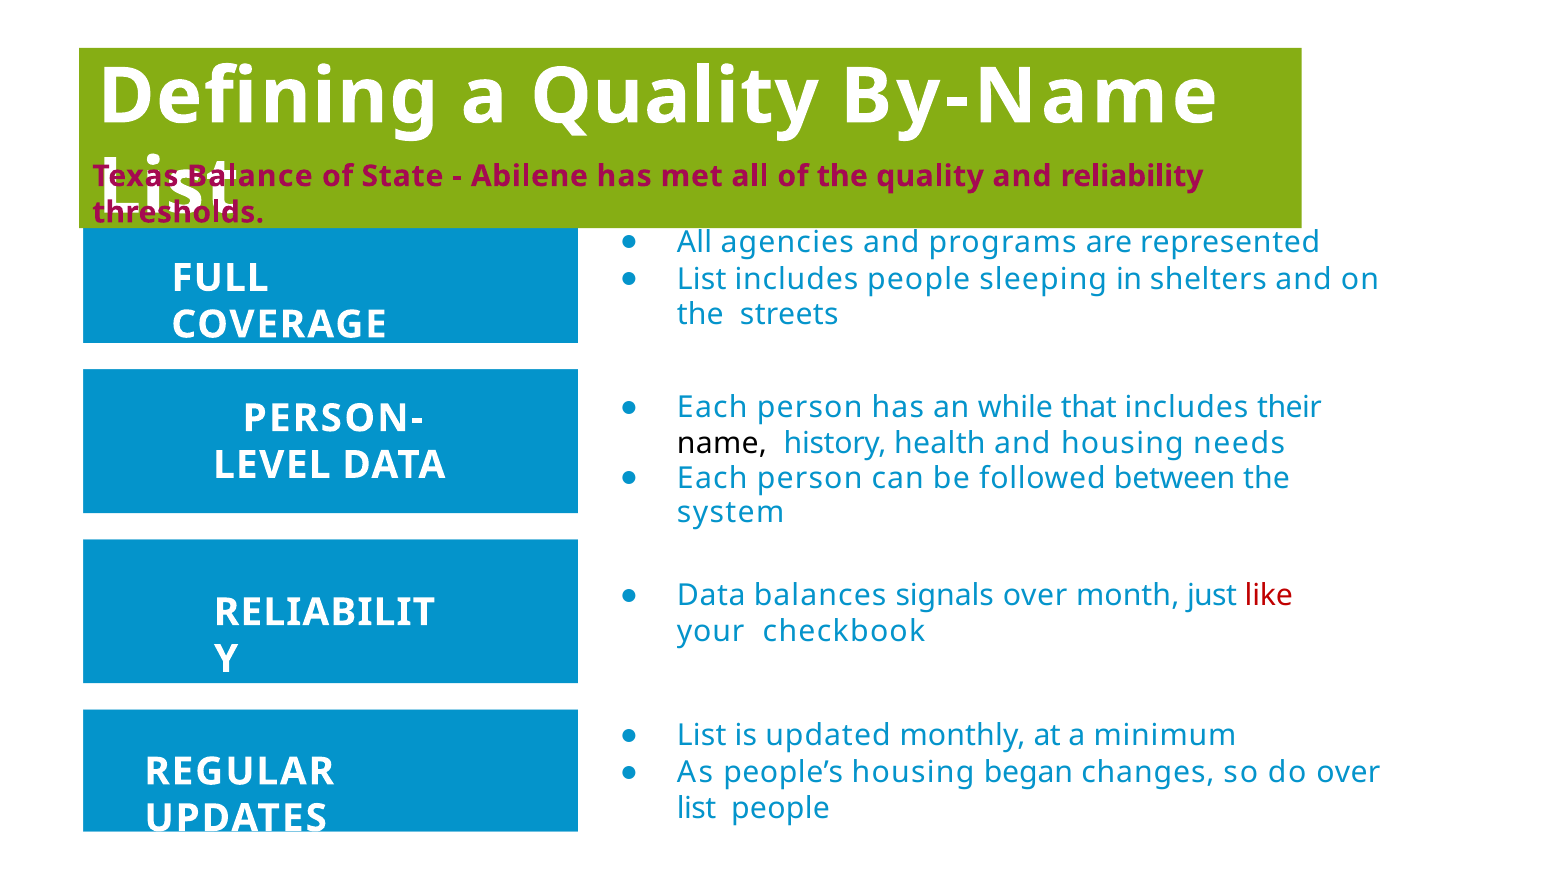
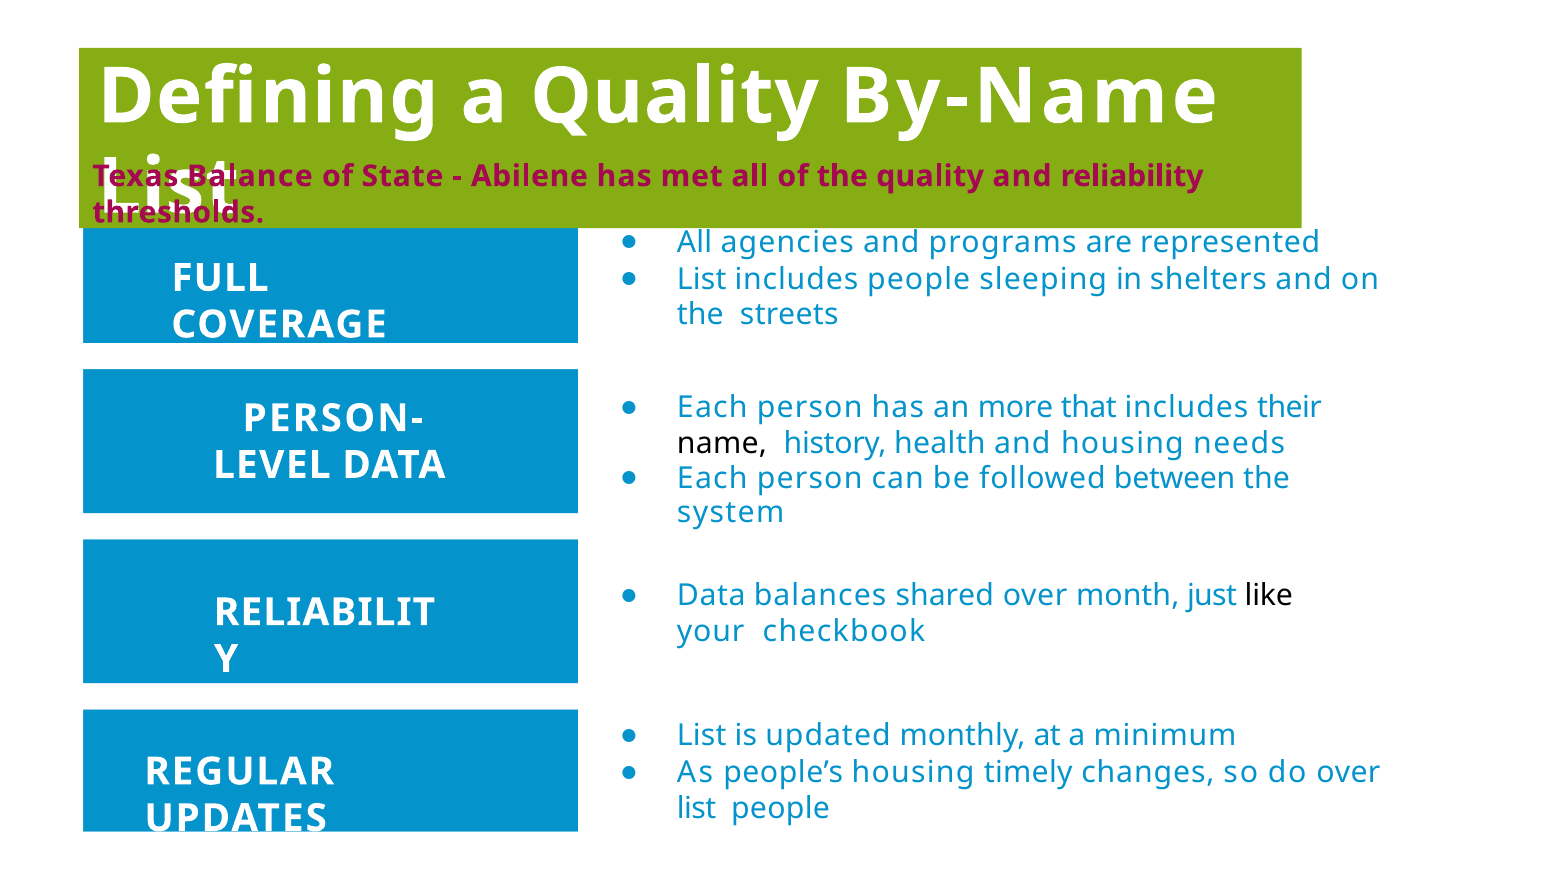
while: while -> more (1016, 408)
signals: signals -> shared (945, 596)
like colour: red -> black (1269, 596)
began: began -> timely (1028, 773)
